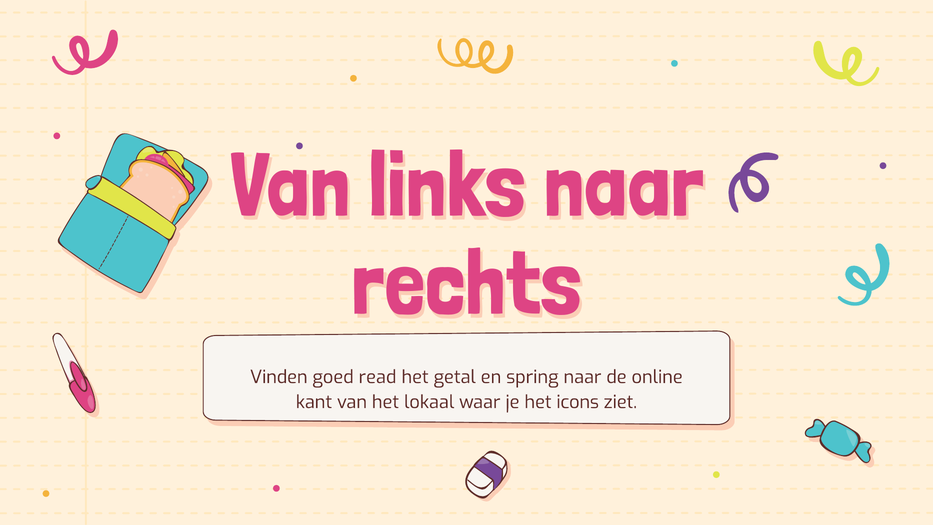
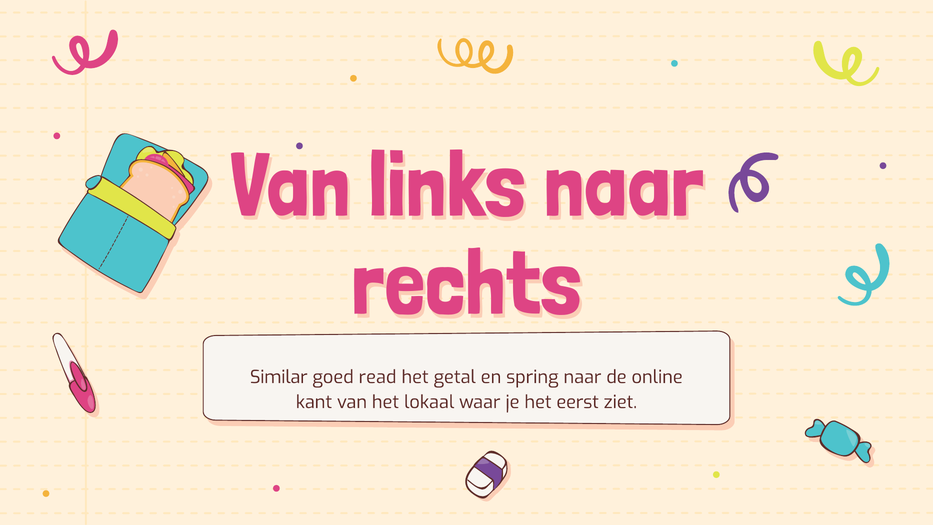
Vinden: Vinden -> Similar (279, 377)
icons: icons -> eerst (578, 402)
